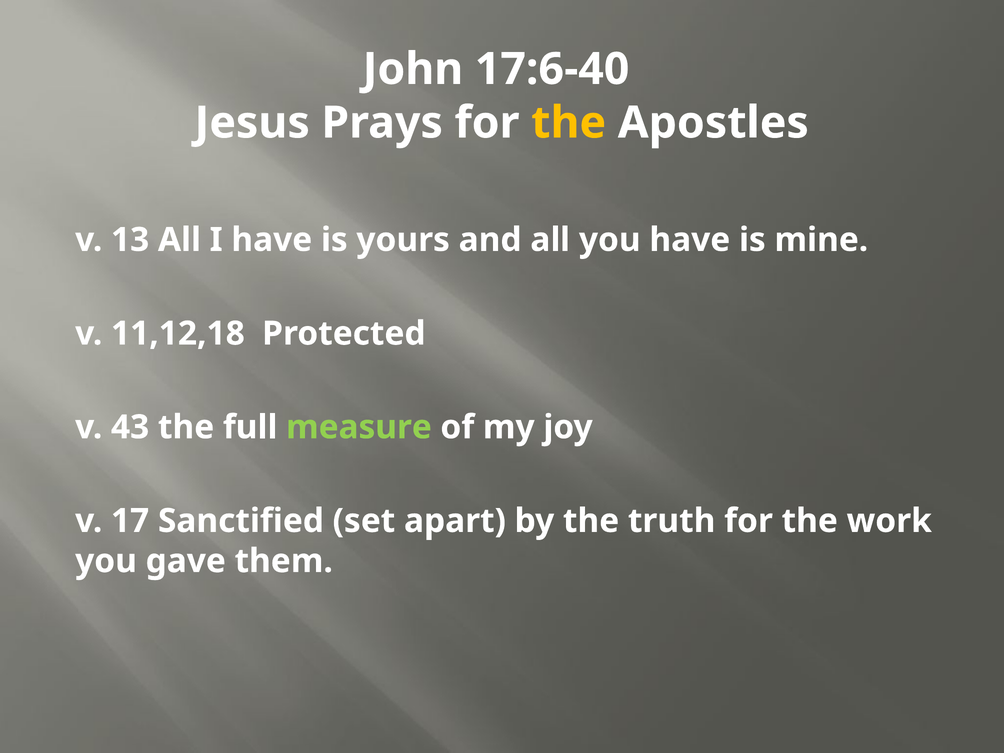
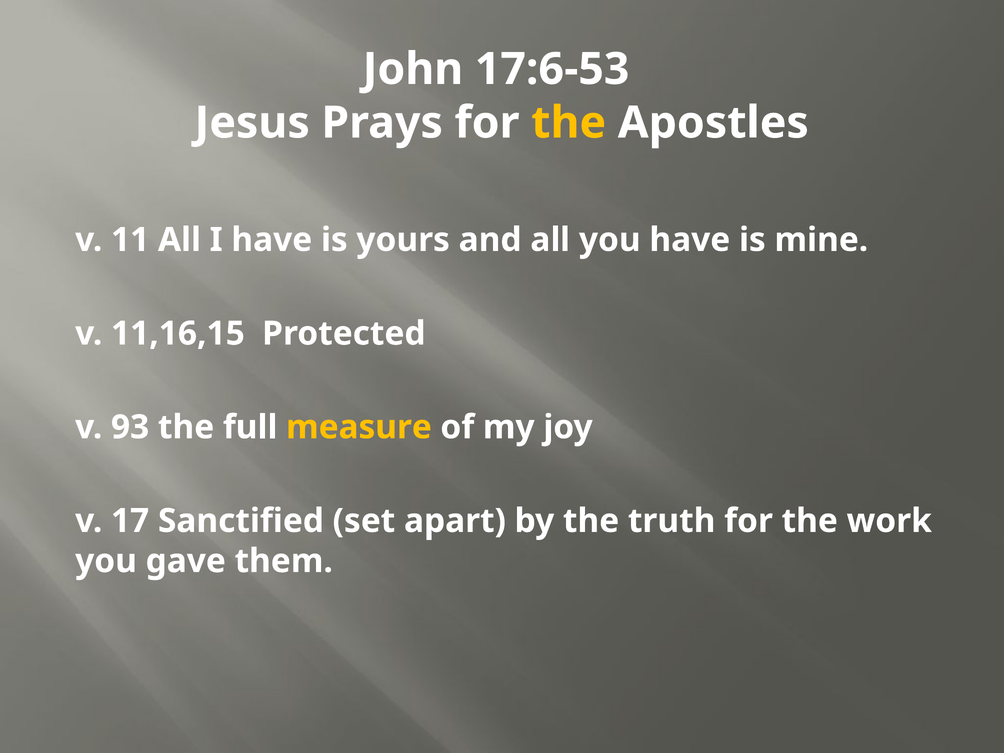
17:6-40: 17:6-40 -> 17:6-53 (552, 69)
13: 13 -> 11 (130, 240)
11,12,18: 11,12,18 -> 11,16,15 (178, 334)
43: 43 -> 93 (130, 427)
measure colour: light green -> yellow (359, 427)
